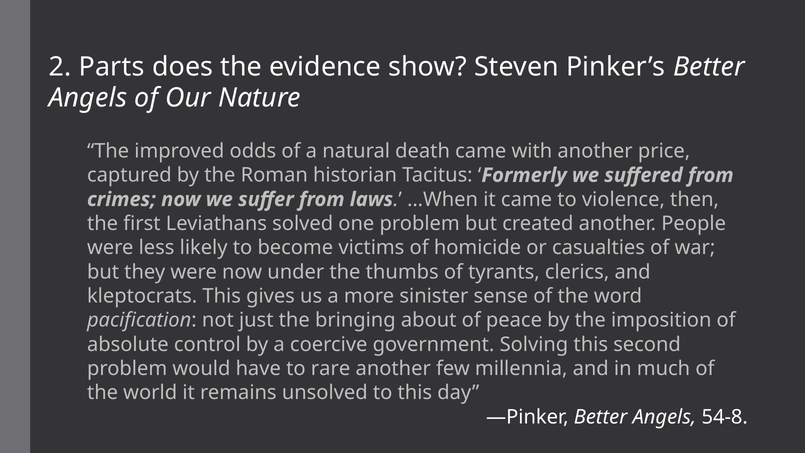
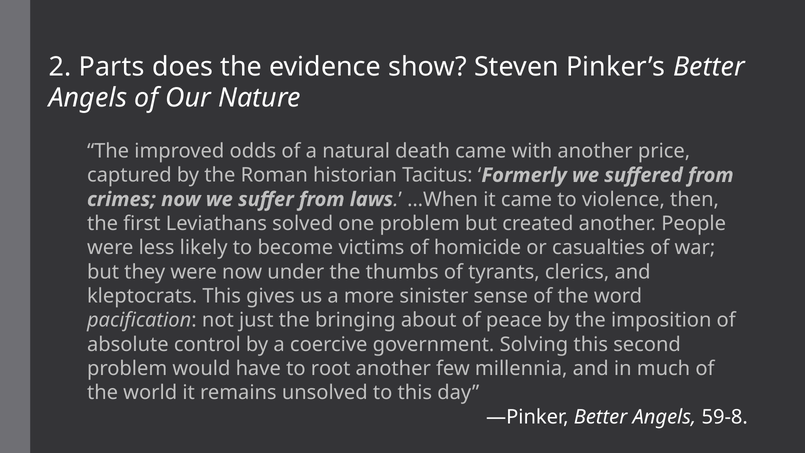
rare: rare -> root (331, 368)
54-8: 54-8 -> 59-8 (725, 417)
